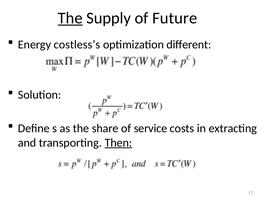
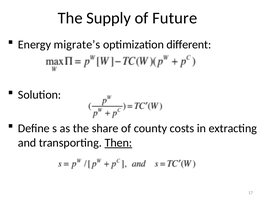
The underline: present -> none (70, 18)
costless’s: costless’s -> migrate’s (77, 44)
service: service -> county (150, 128)
